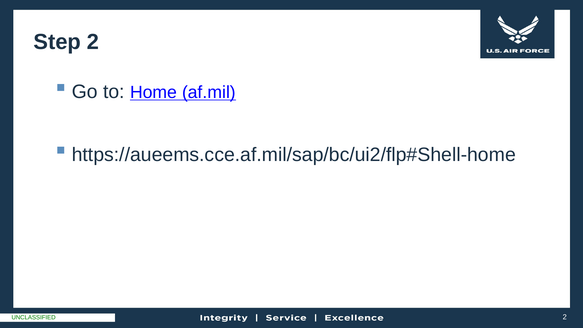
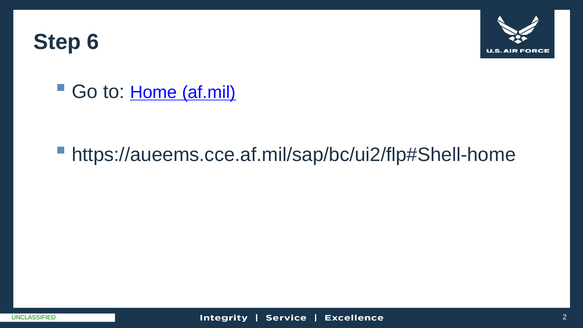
Step 2: 2 -> 6 (93, 42)
